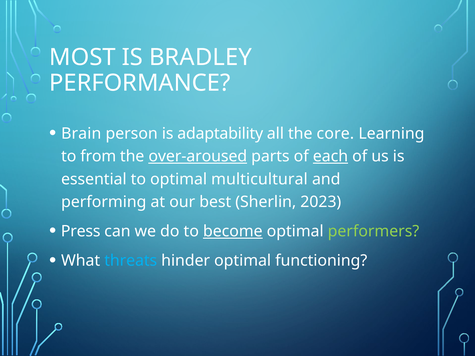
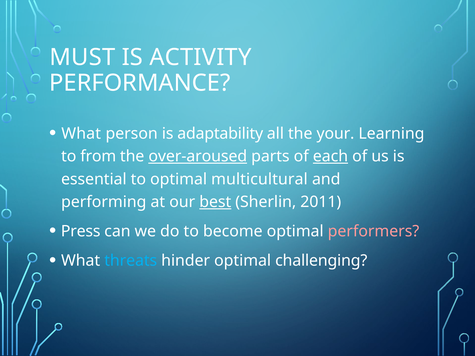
MOST: MOST -> MUST (82, 58)
BRADLEY: BRADLEY -> ACTIVITY (201, 58)
Brain: Brain -> What (81, 134)
core: core -> your (335, 134)
best underline: none -> present (215, 202)
2023: 2023 -> 2011 (321, 202)
become underline: present -> none (233, 231)
performers colour: light green -> pink (373, 231)
functioning: functioning -> challenging (321, 261)
